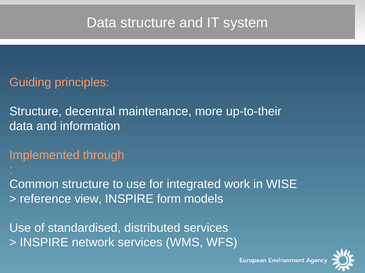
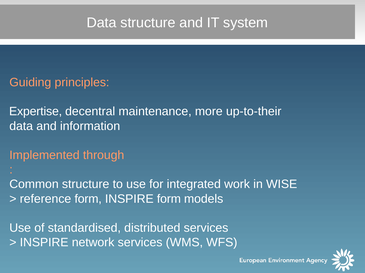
Structure: Structure -> Expertise (36, 112)
reference view: view -> form (88, 199)
